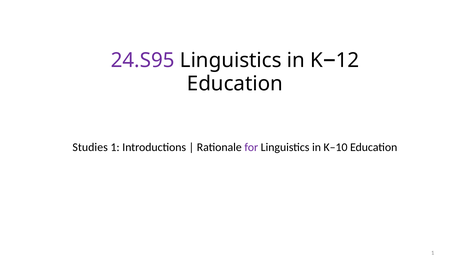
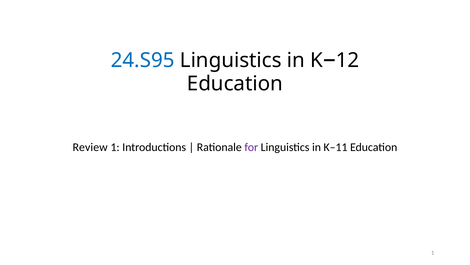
24.S95 colour: purple -> blue (143, 60)
Studies: Studies -> Review (90, 147)
K–10: K–10 -> K–11 (336, 147)
